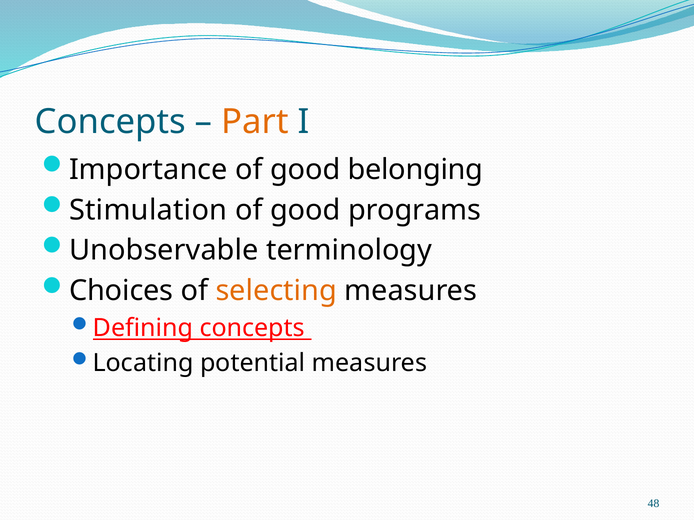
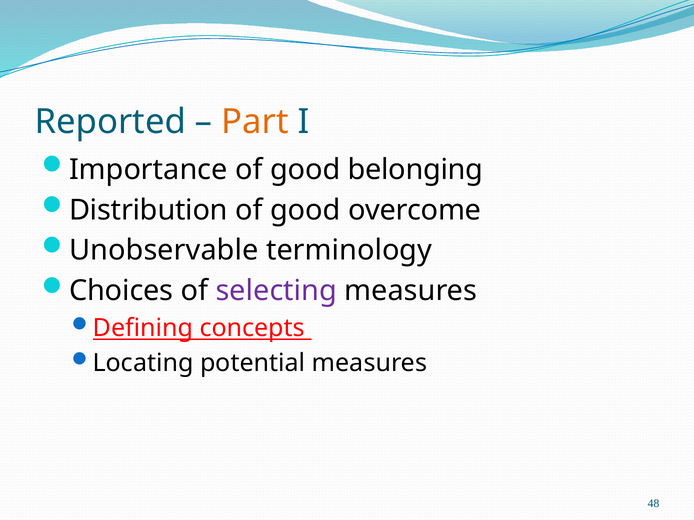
Concepts: Concepts -> Reported (110, 122)
Stimulation: Stimulation -> Distribution (148, 210)
programs: programs -> overcome (415, 210)
selecting colour: orange -> purple (276, 291)
